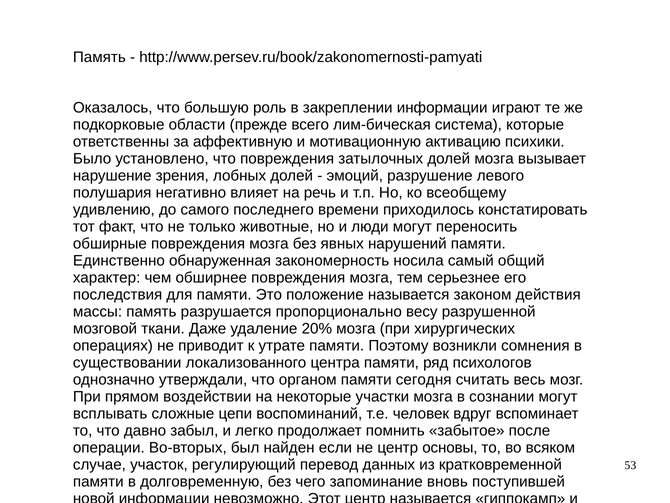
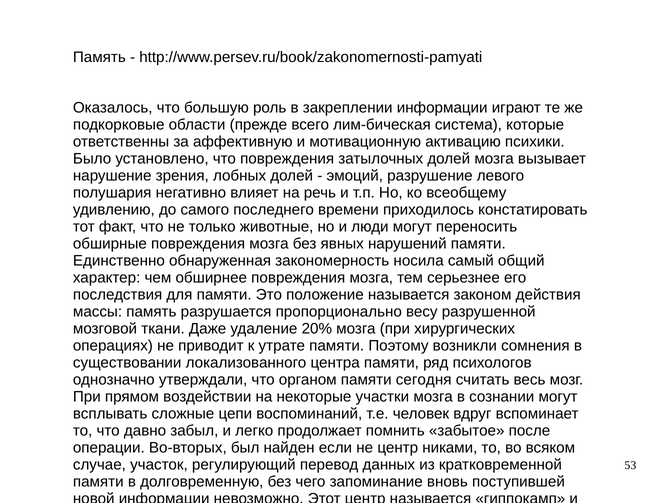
основы: основы -> никами (450, 447)
